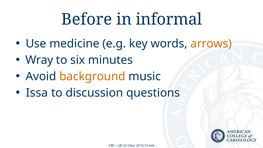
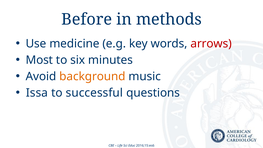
informal: informal -> methods (169, 19)
arrows colour: orange -> red (211, 44)
Wray: Wray -> Most (39, 60)
discussion: discussion -> successful (94, 93)
